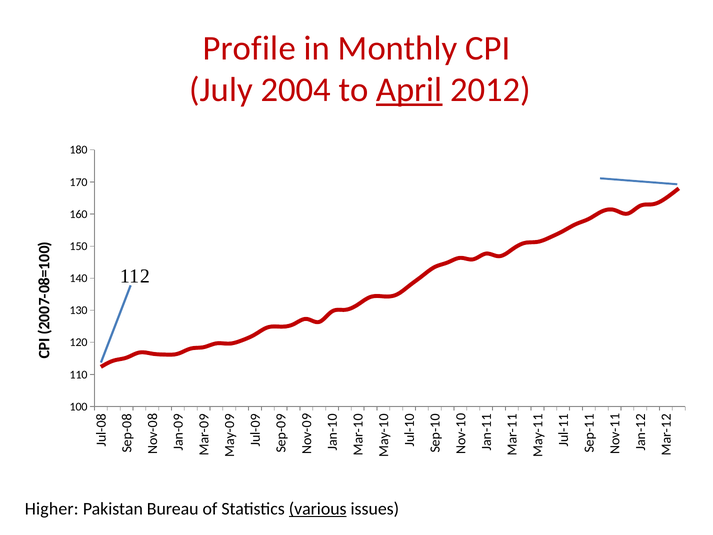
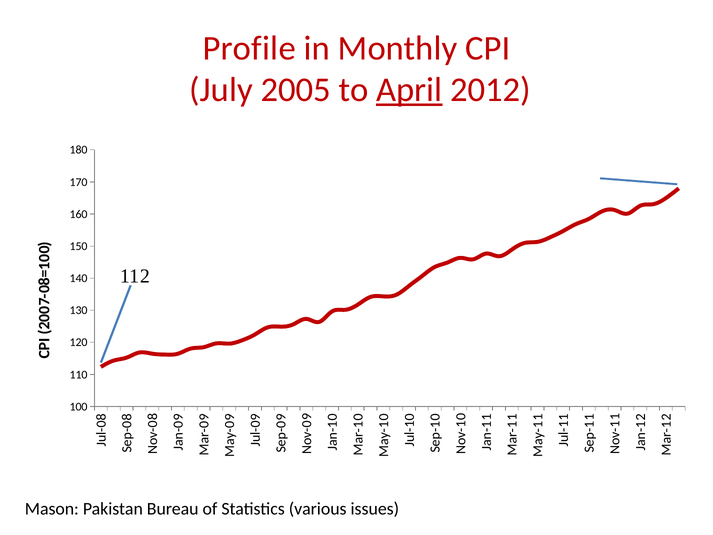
2004: 2004 -> 2005 (296, 90)
Higher: Higher -> Mason (52, 509)
various underline: present -> none (318, 509)
